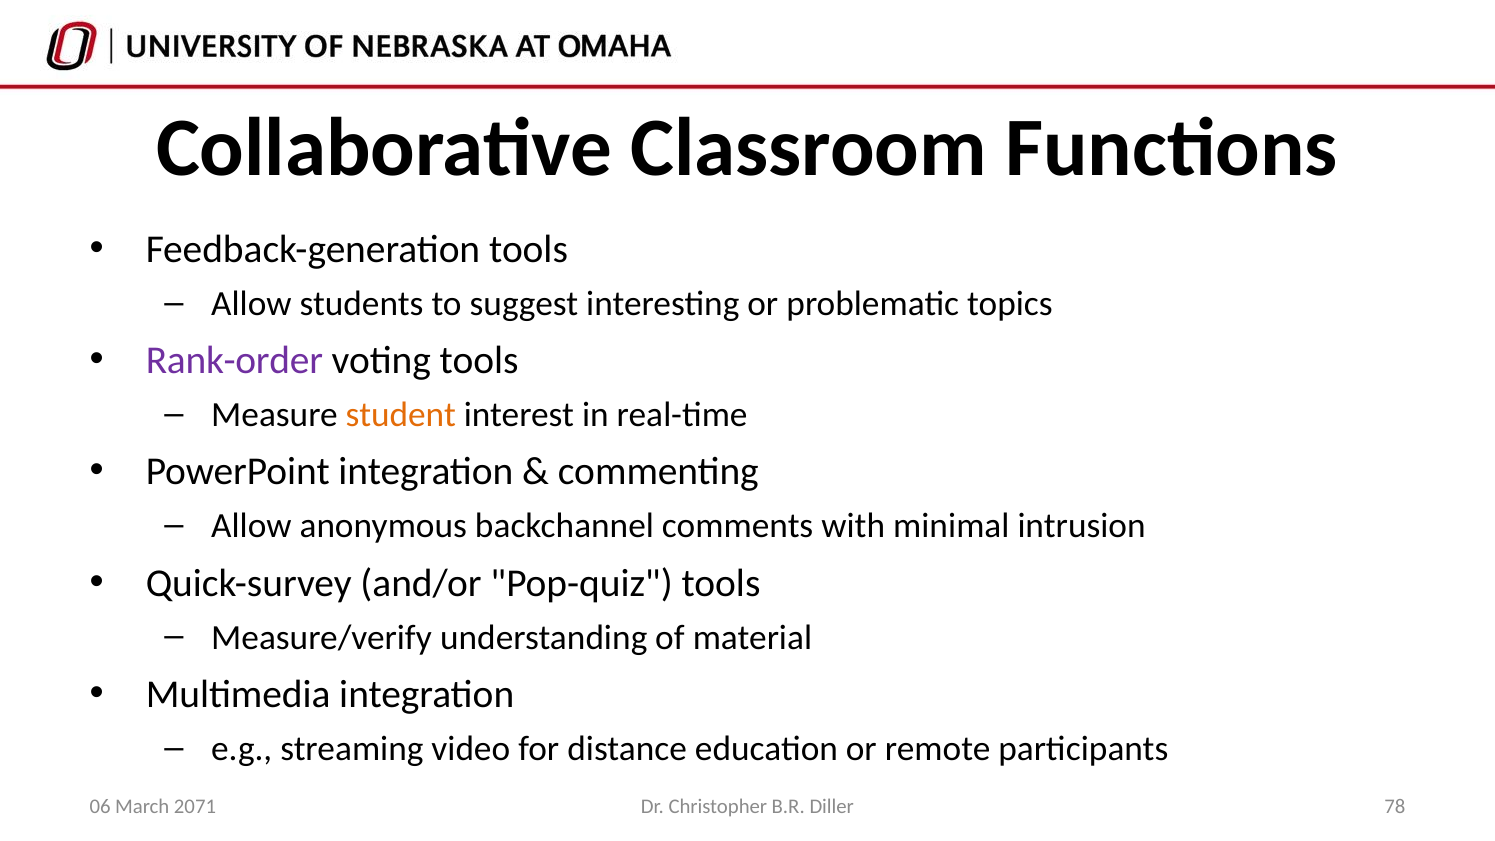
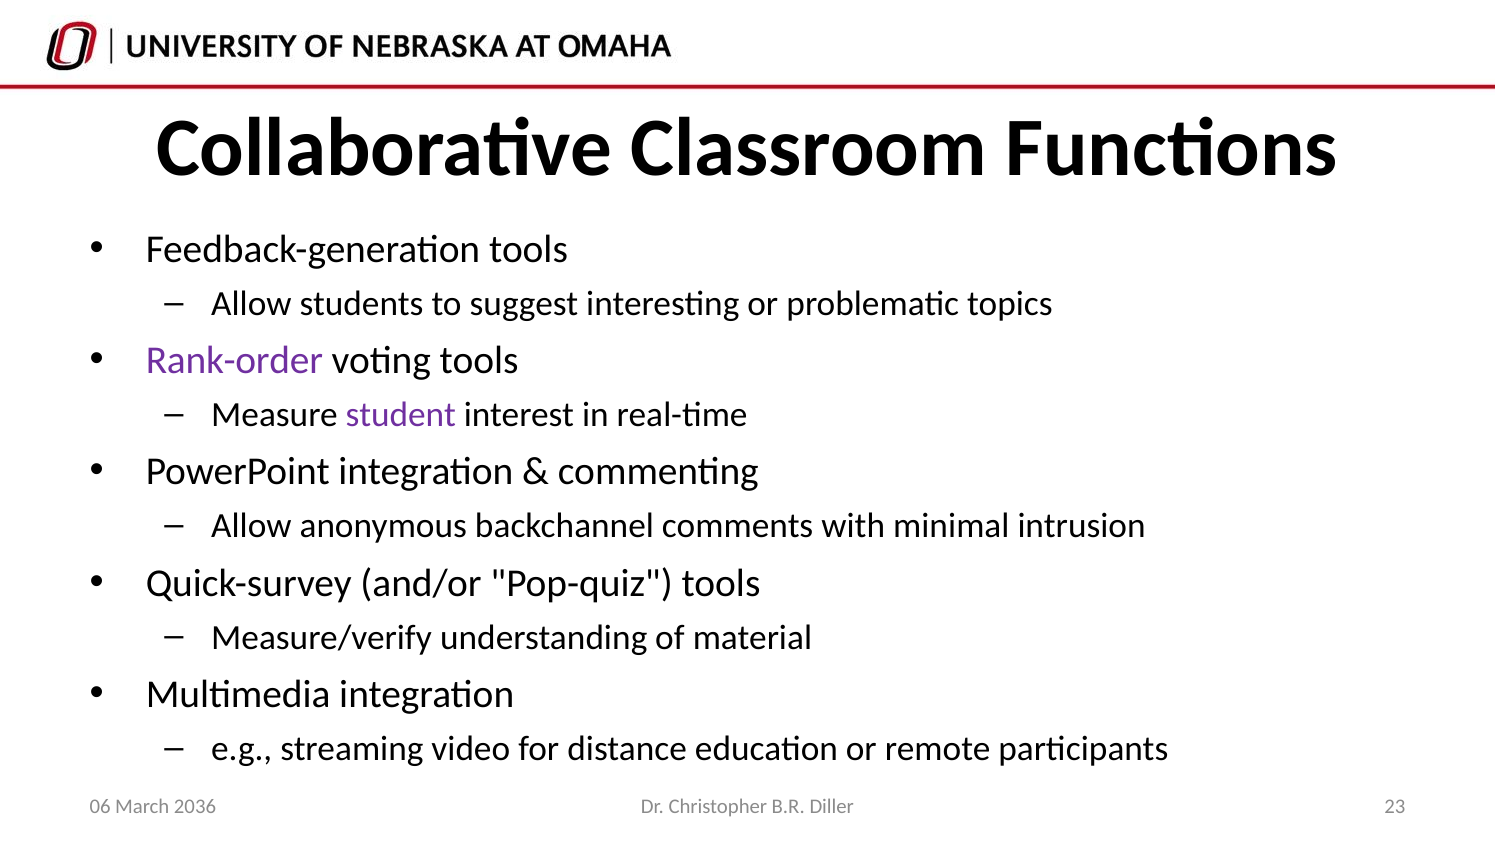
student colour: orange -> purple (401, 415)
78: 78 -> 23 (1395, 807)
2071: 2071 -> 2036 (195, 807)
